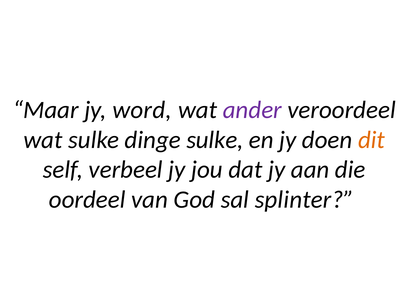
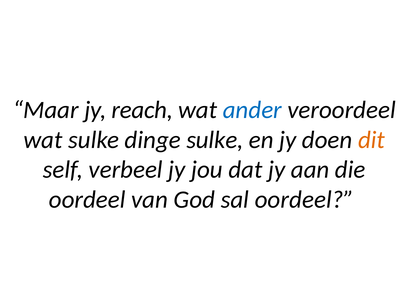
word: word -> reach (142, 110)
ander colour: purple -> blue (252, 110)
sal splinter: splinter -> oordeel (304, 200)
